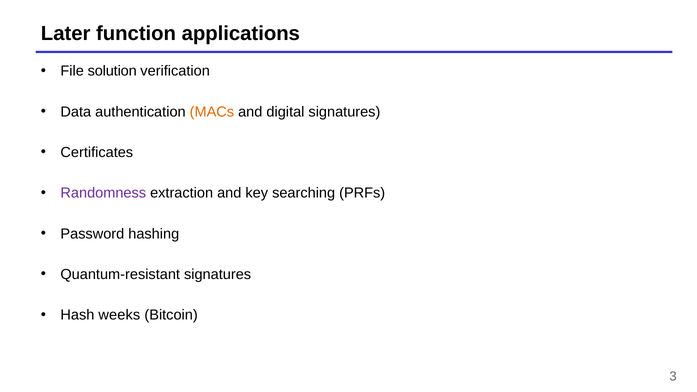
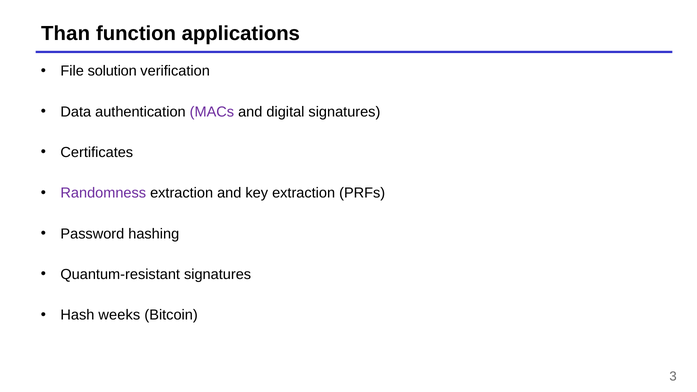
Later: Later -> Than (66, 33)
MACs colour: orange -> purple (212, 112)
key searching: searching -> extraction (304, 193)
